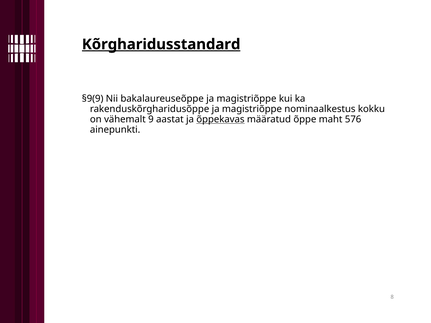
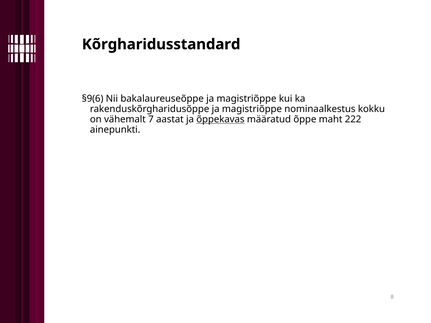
Kõrgharidusstandard underline: present -> none (161, 44)
§9(9: §9(9 -> §9(6 (93, 99)
9: 9 -> 7 (151, 120)
576: 576 -> 222 (353, 120)
